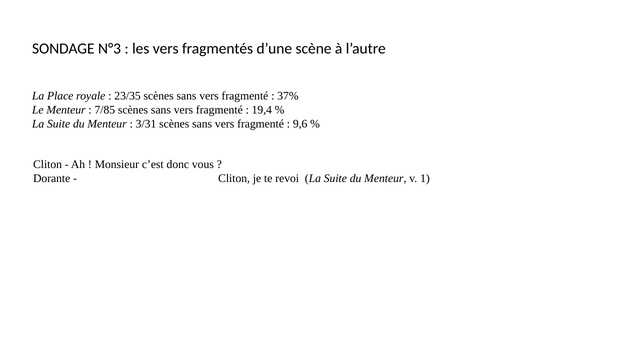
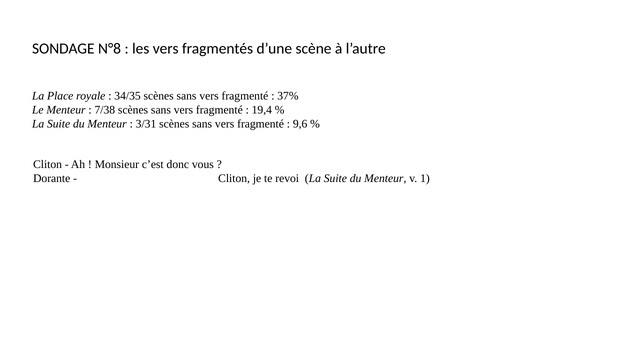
N°3: N°3 -> N°8 (110, 49)
23/35: 23/35 -> 34/35 (128, 96)
7/85: 7/85 -> 7/38 (105, 110)
